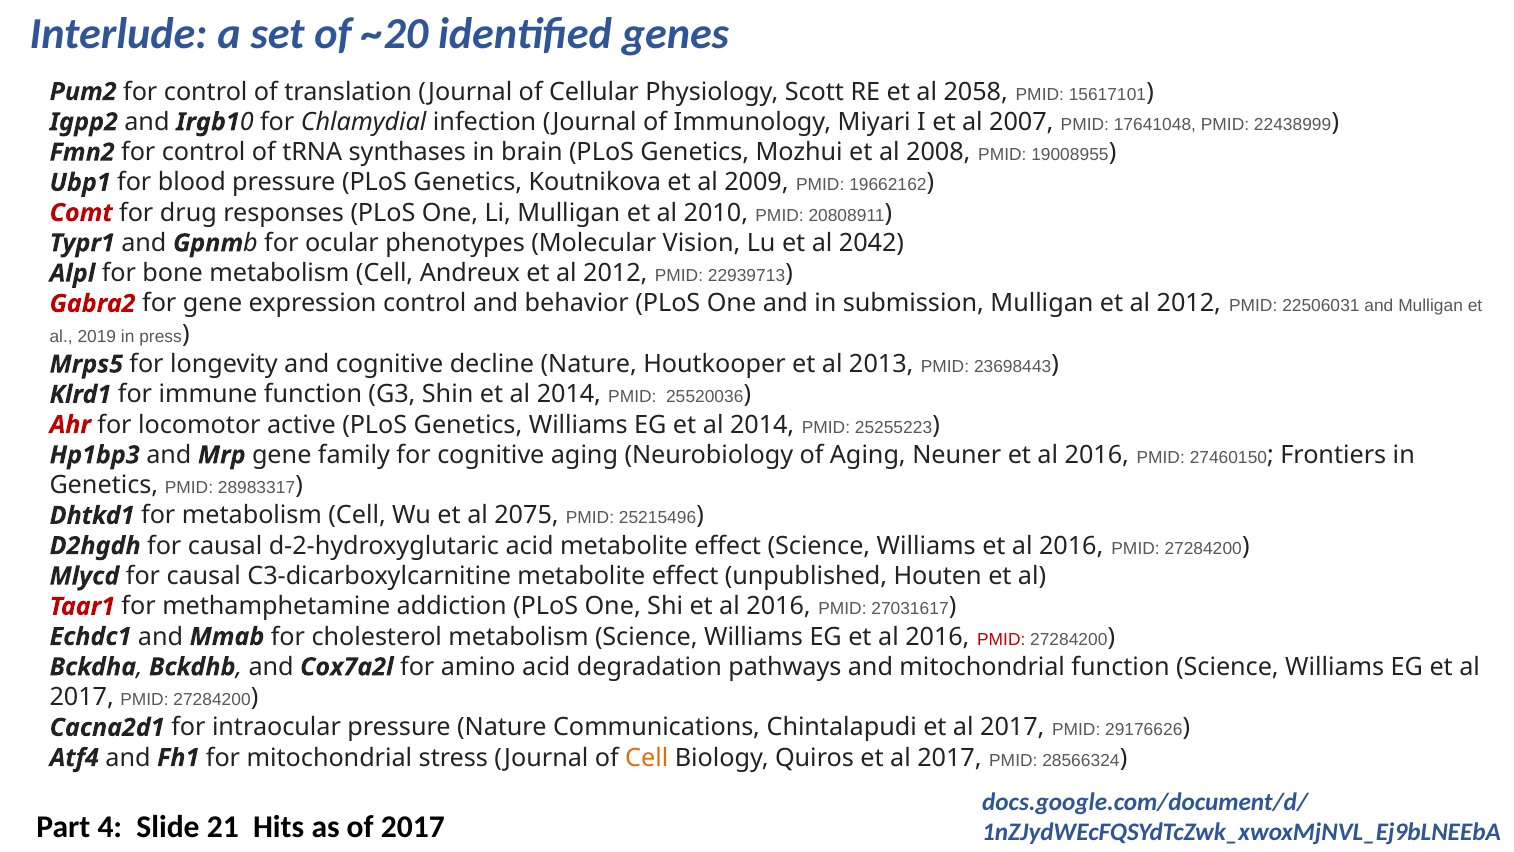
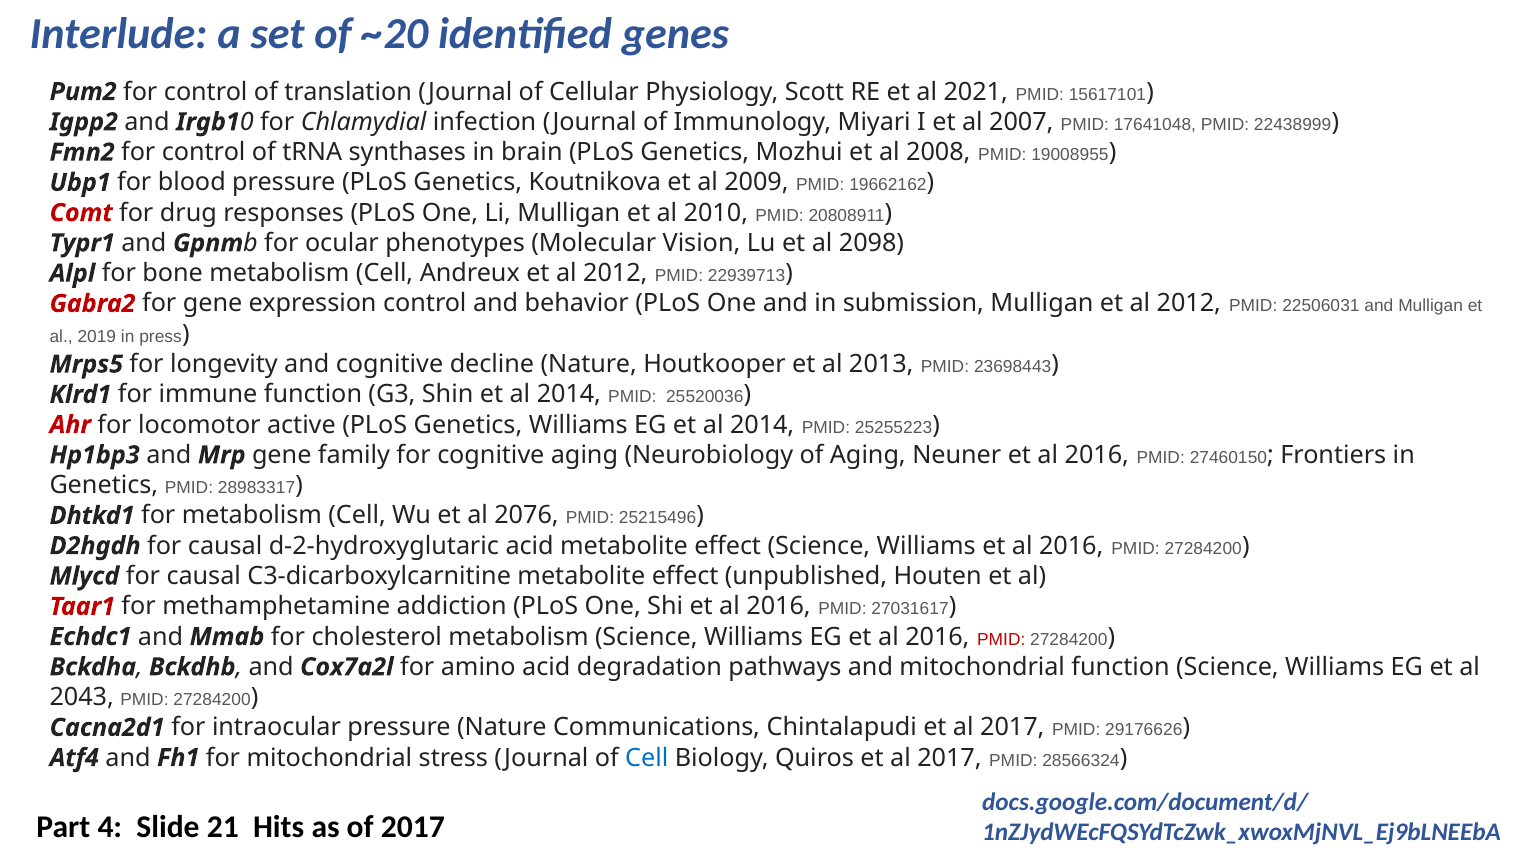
2058: 2058 -> 2021 (976, 92)
2042: 2042 -> 2098 (871, 243)
2075: 2075 -> 2076 (526, 515)
2017: 2017 -> 2043 (82, 697)
Cell colour: orange -> blue (647, 758)
